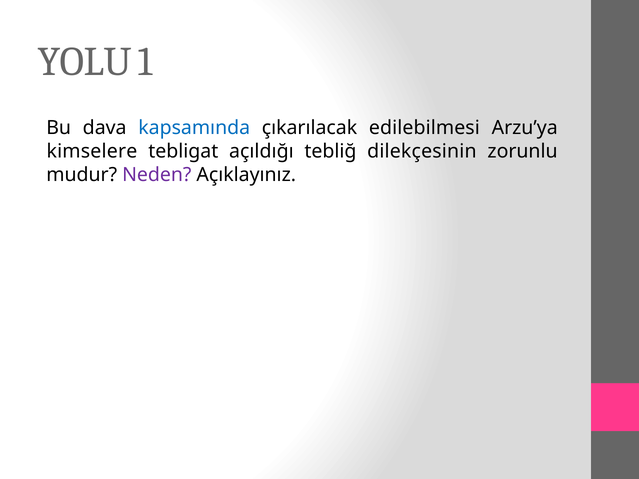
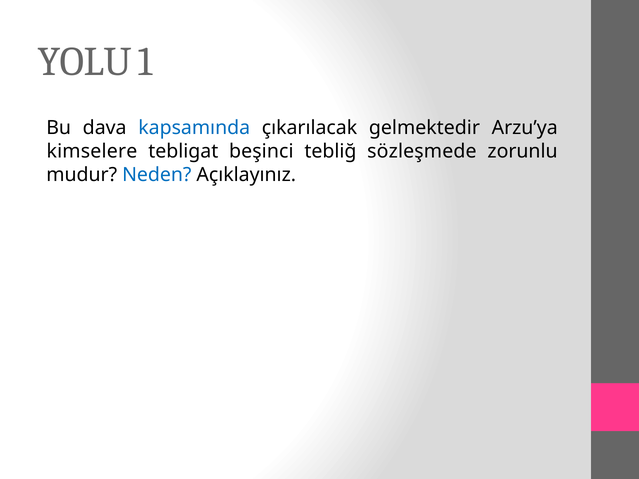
edilebilmesi: edilebilmesi -> gelmektedir (424, 128)
açıldığı: açıldığı -> beşinci (261, 152)
dilekçesinin: dilekçesinin -> sözleşmede (422, 152)
Neden colour: purple -> blue (157, 175)
